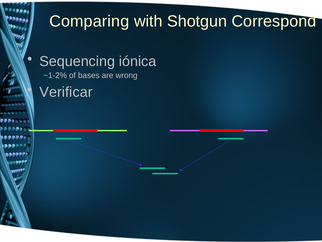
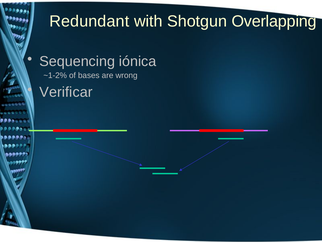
Comparing: Comparing -> Redundant (89, 21)
Correspond: Correspond -> Overlapping (274, 21)
